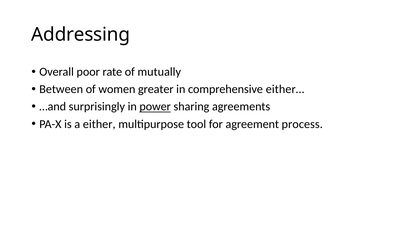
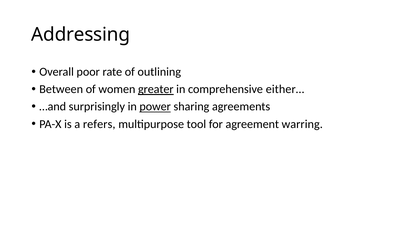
mutually: mutually -> outlining (159, 72)
greater underline: none -> present (156, 89)
either: either -> refers (99, 124)
process: process -> warring (302, 124)
